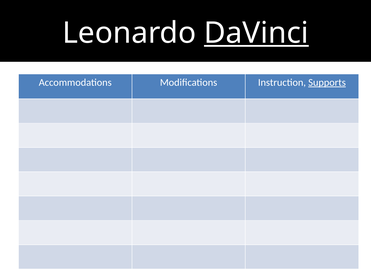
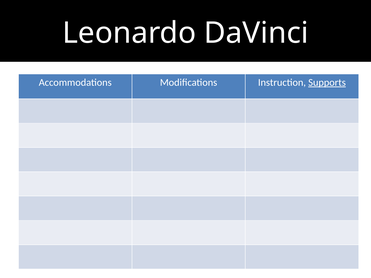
DaVinci underline: present -> none (256, 33)
